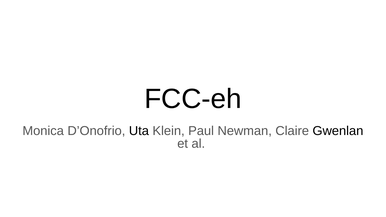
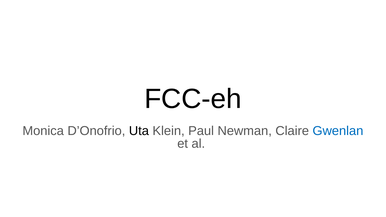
Gwenlan colour: black -> blue (338, 131)
